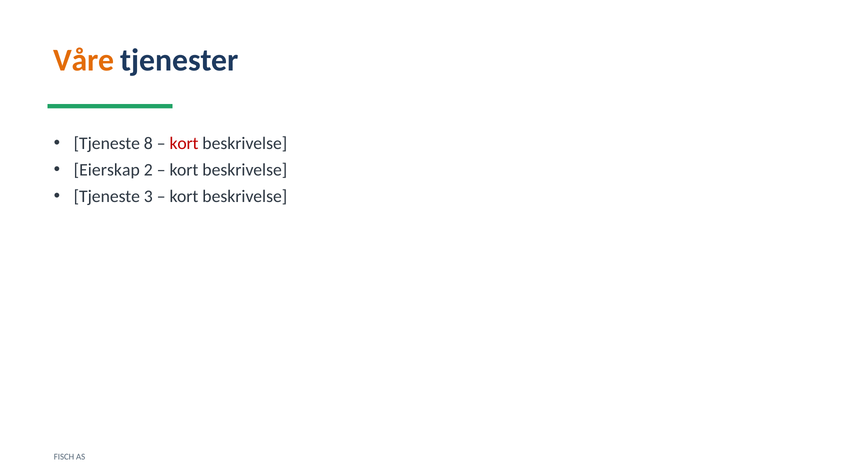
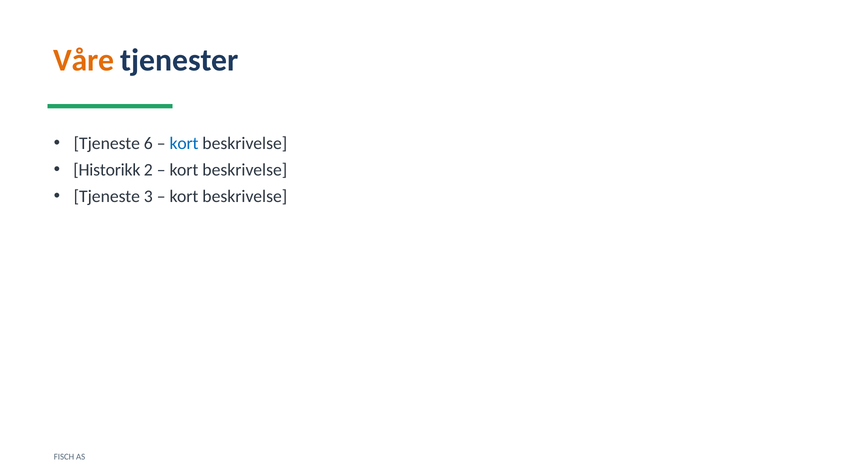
8: 8 -> 6 (148, 143)
kort colour: red -> blue (184, 143)
Eierskap: Eierskap -> Historikk (107, 170)
